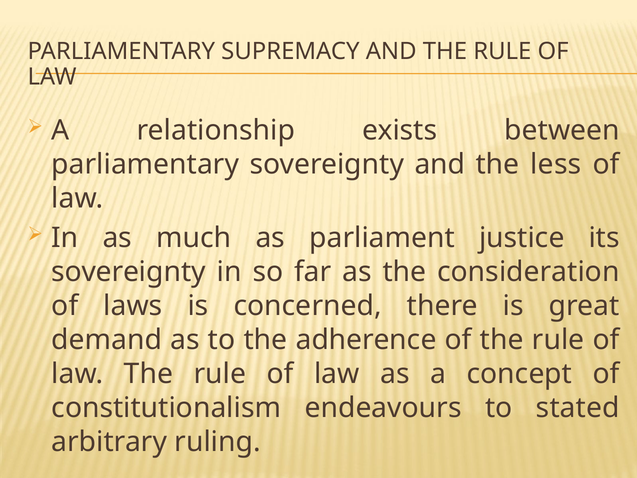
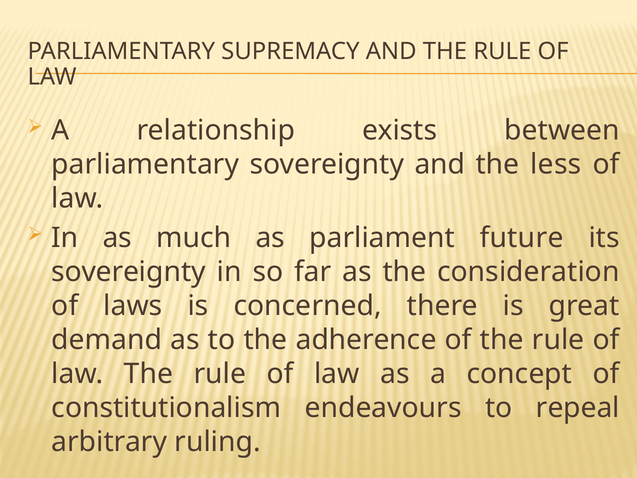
justice: justice -> future (522, 238)
stated: stated -> repeal (578, 408)
